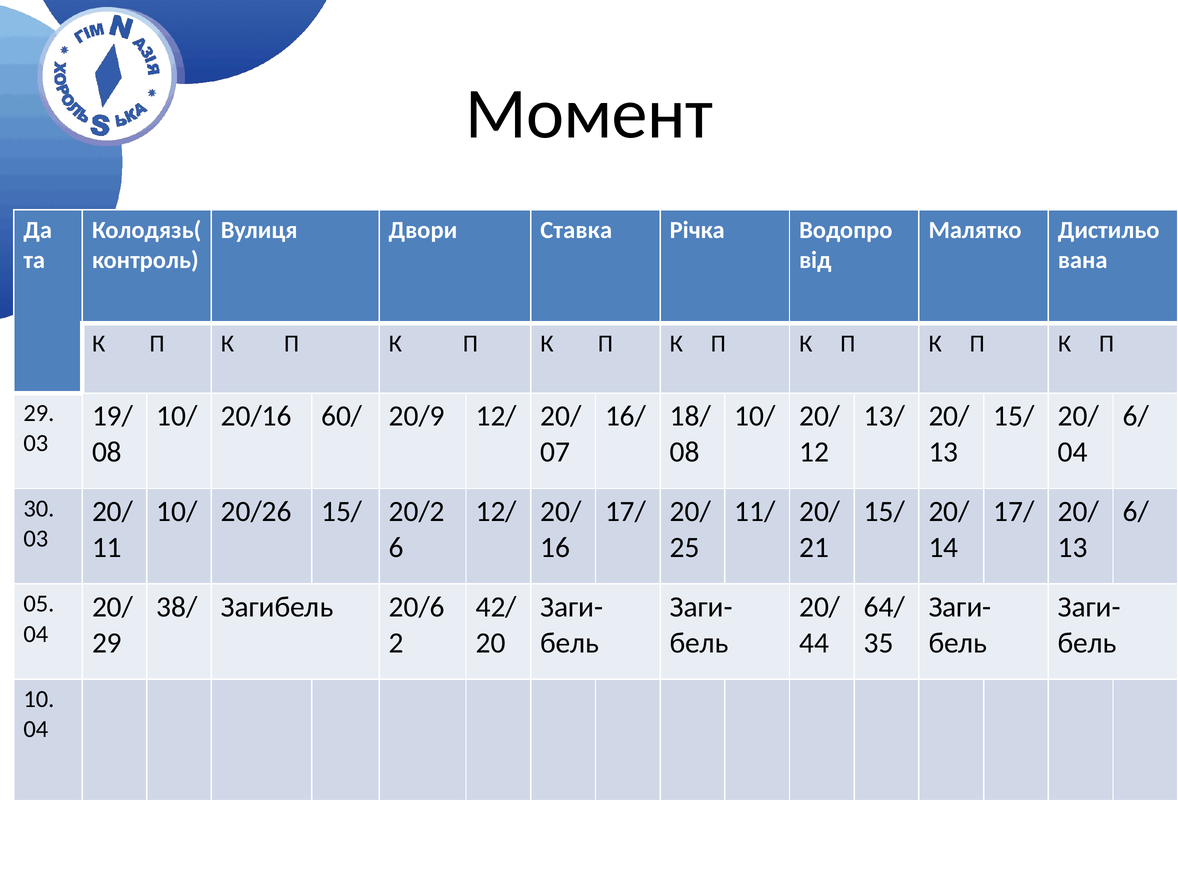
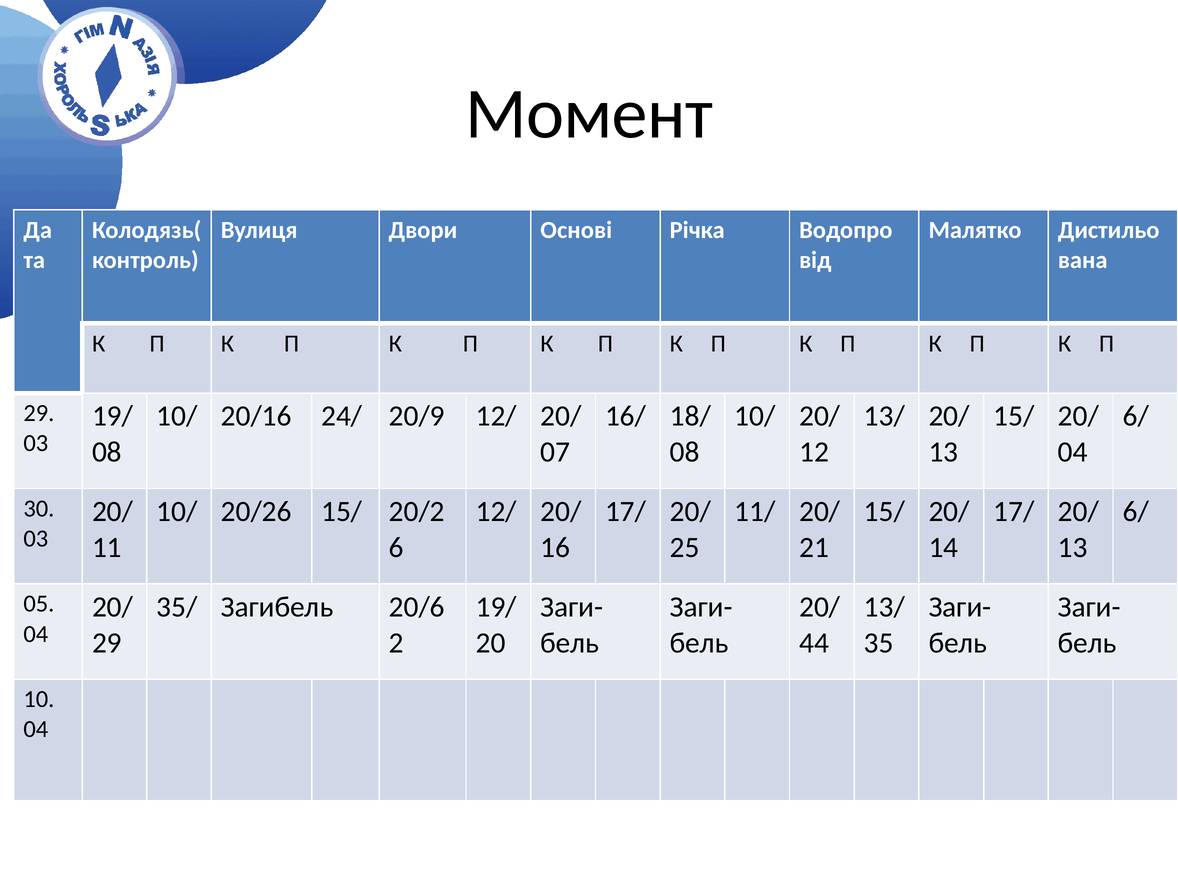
Ставка: Ставка -> Основі (576, 230)
60/: 60/ -> 24/ (342, 416)
38/: 38/ -> 35/ (177, 607)
42/: 42/ -> 19/ (496, 607)
64/: 64/ -> 13/ (884, 607)
